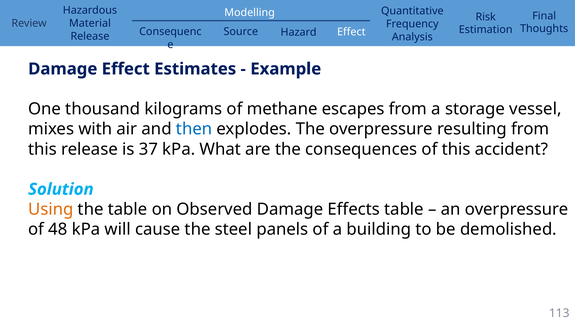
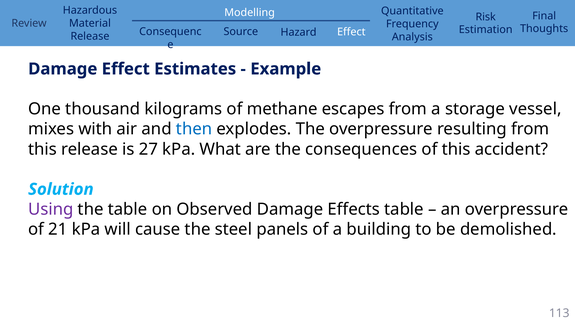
37: 37 -> 27 (148, 149)
Using colour: orange -> purple (51, 210)
48: 48 -> 21 (58, 230)
